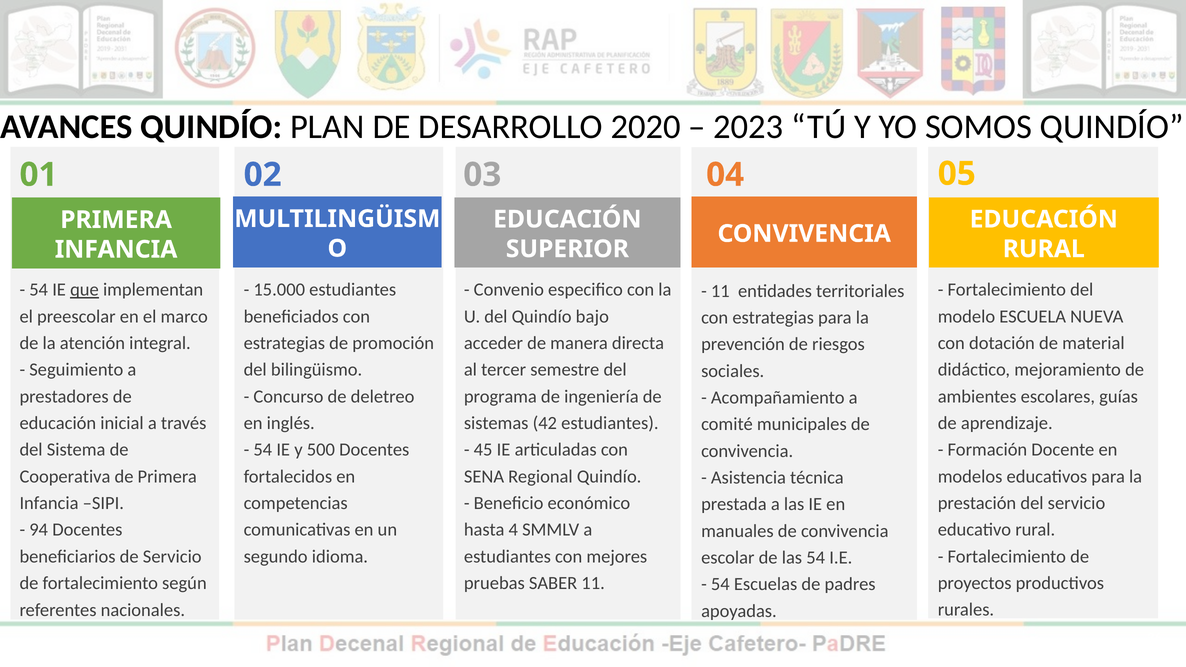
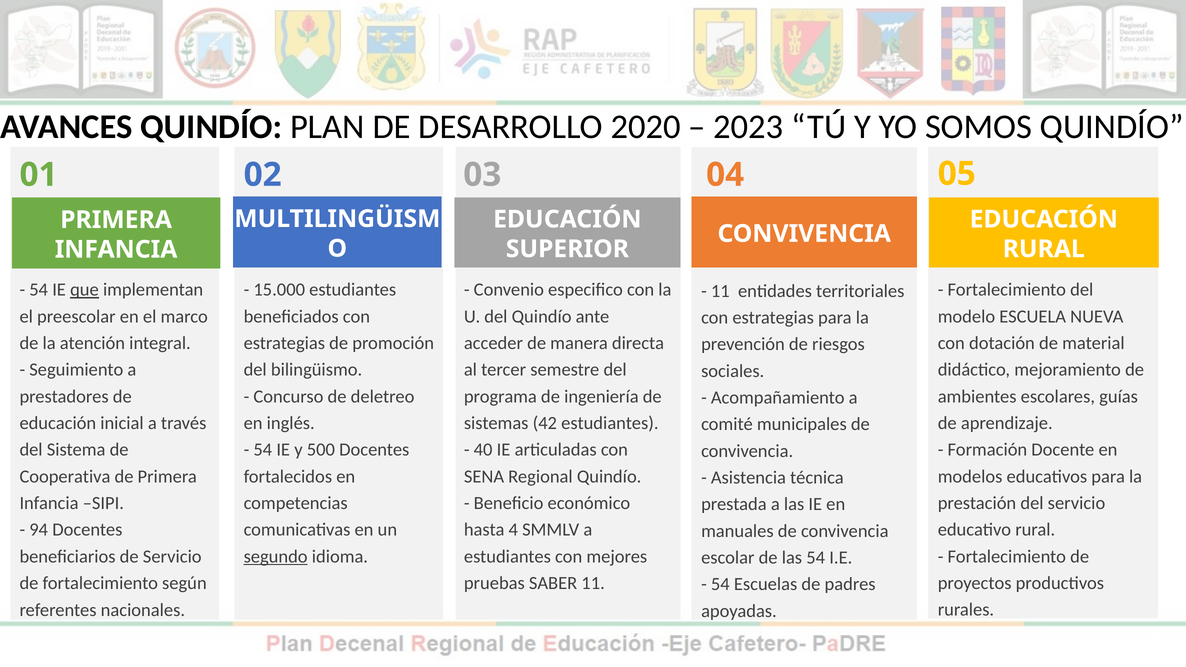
bajo: bajo -> ante (592, 316)
45: 45 -> 40 (483, 450)
segundo underline: none -> present (276, 557)
